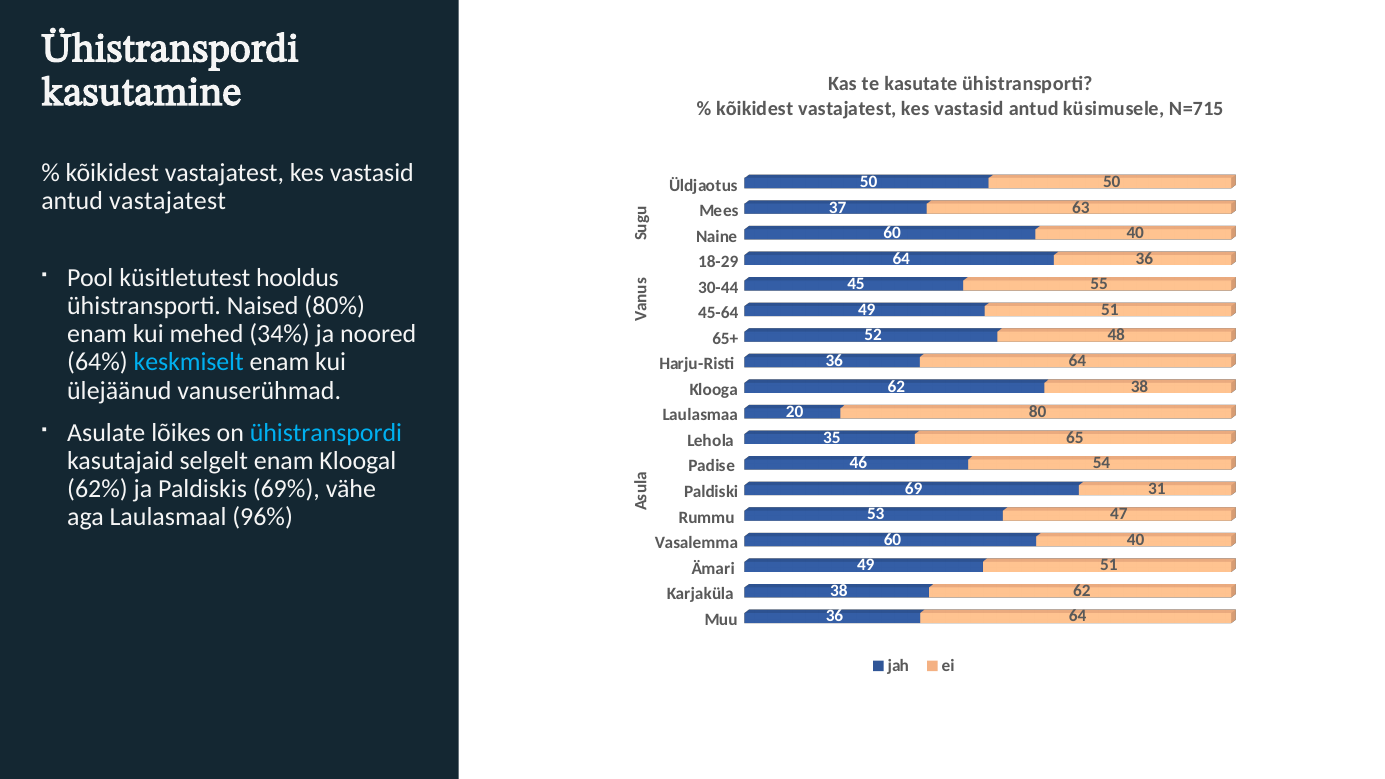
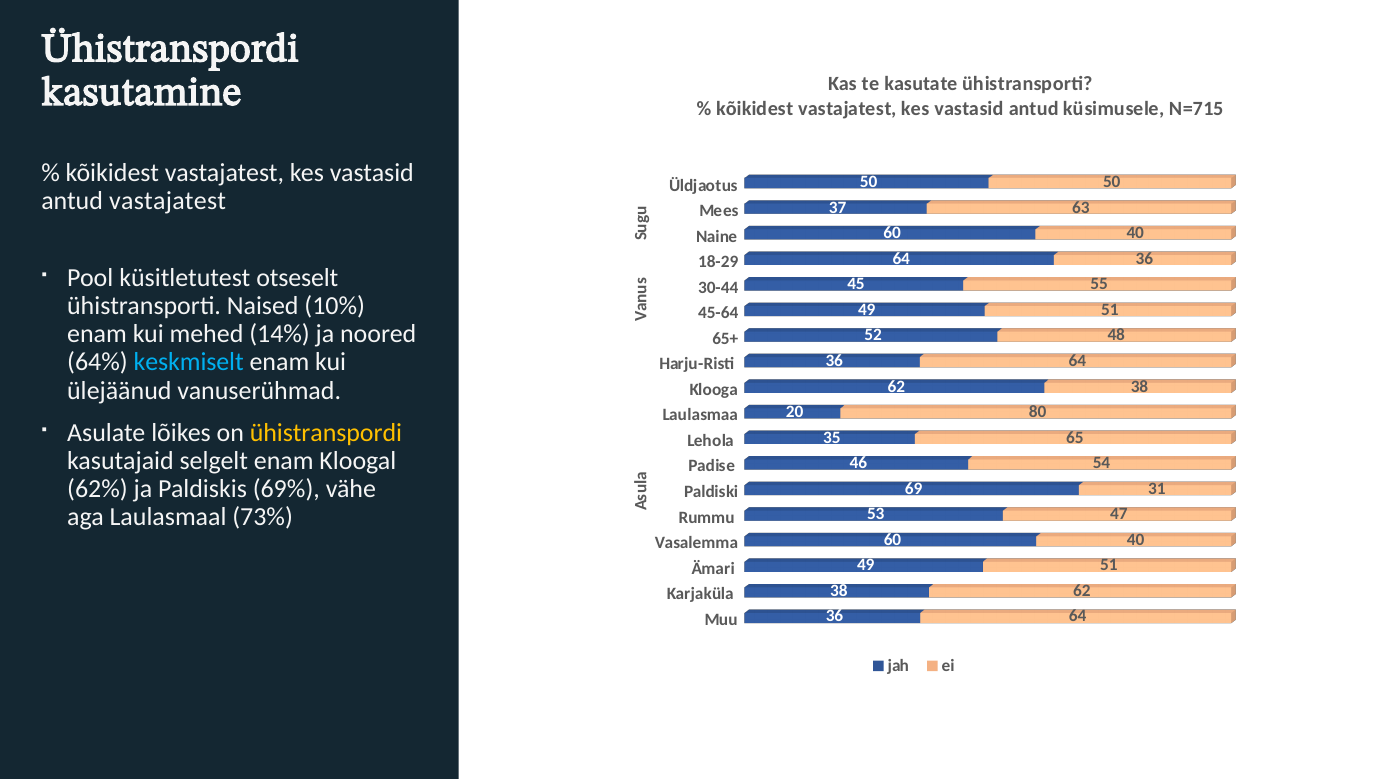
hooldus: hooldus -> otseselt (297, 278)
80%: 80% -> 10% (335, 306)
34%: 34% -> 14% (280, 334)
ühistranspordi colour: light blue -> yellow (326, 433)
96%: 96% -> 73% (263, 517)
